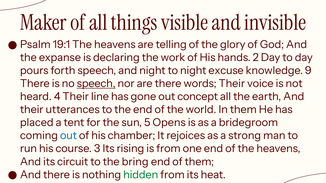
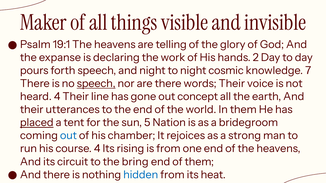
excuse: excuse -> cosmic (226, 71)
9: 9 -> 7 (308, 71)
placed underline: none -> present (37, 123)
Opens: Opens -> Nation (169, 123)
course 3: 3 -> 4 (97, 149)
hidden colour: green -> blue (141, 175)
